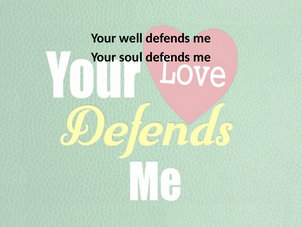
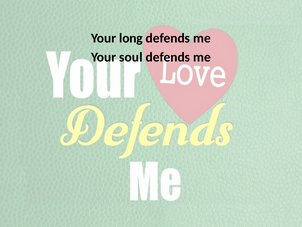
well: well -> long (131, 38)
